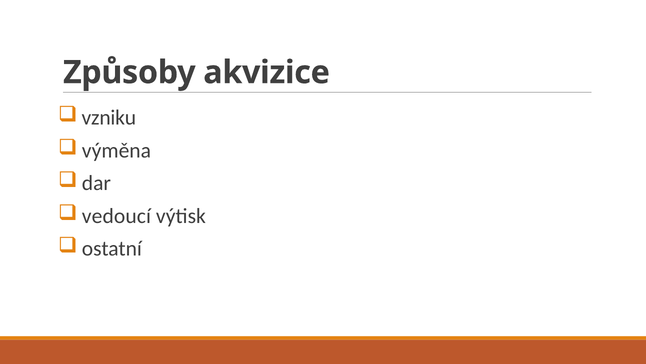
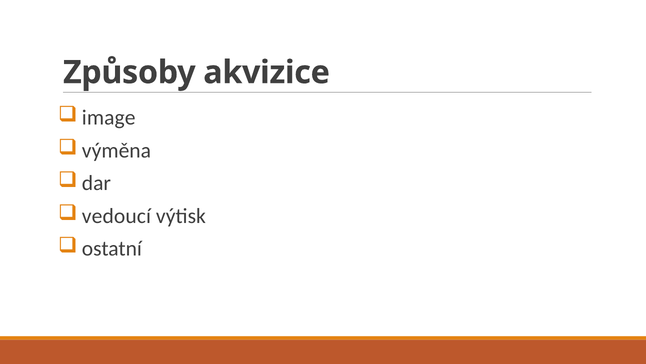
vzniku: vzniku -> image (109, 118)
